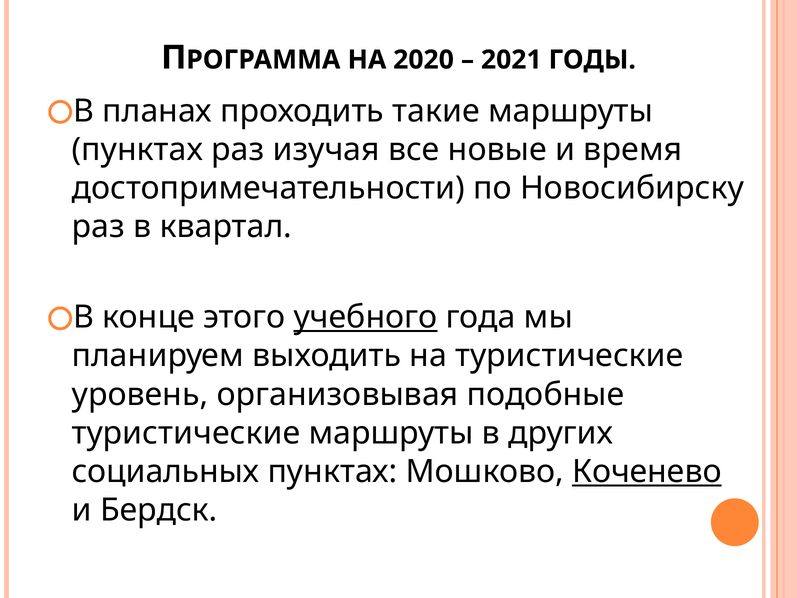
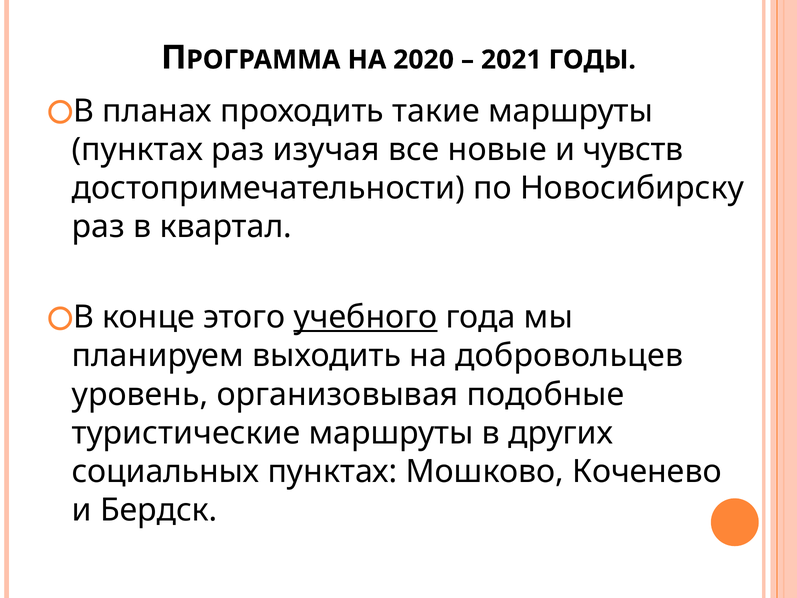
время: время -> чувств (633, 150)
на туристические: туристические -> добровольцев (569, 356)
Коченево underline: present -> none (647, 471)
